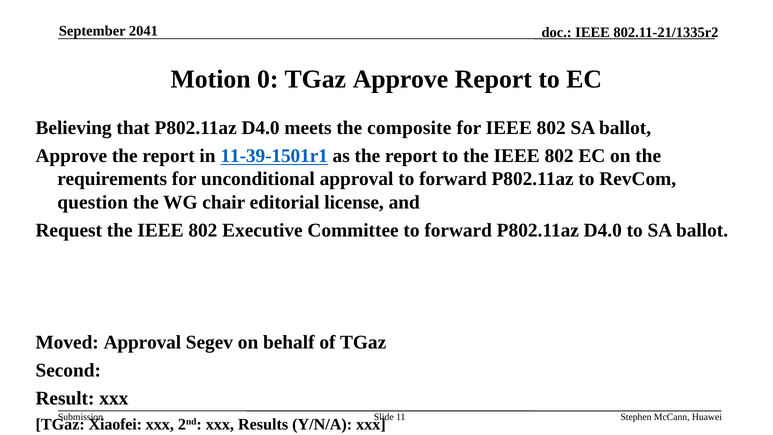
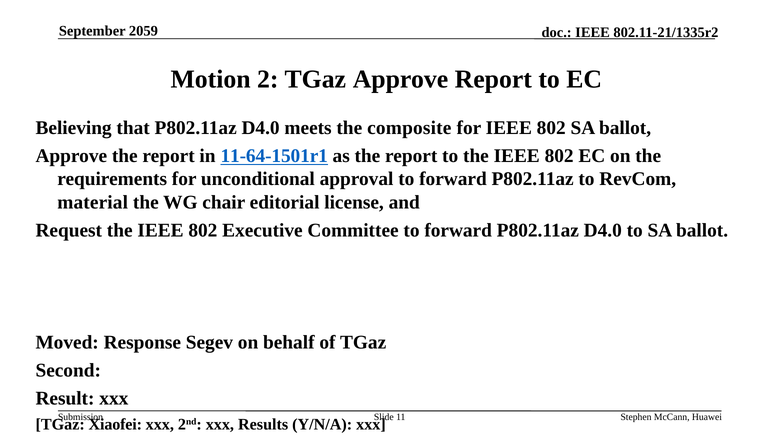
2041: 2041 -> 2059 (143, 31)
0: 0 -> 2 (268, 79)
11-39-1501r1: 11-39-1501r1 -> 11-64-1501r1 (274, 156)
question: question -> material (93, 202)
Moved Approval: Approval -> Response (142, 342)
